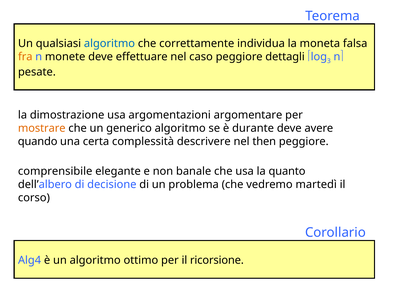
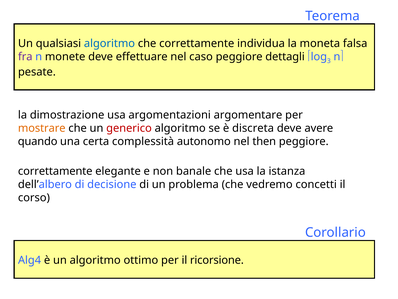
fra colour: orange -> purple (25, 57)
generico colour: black -> red (129, 128)
durante: durante -> discreta (253, 128)
descrivere: descrivere -> autonomo (204, 141)
comprensibile: comprensibile -> correttamente (55, 171)
quanto: quanto -> istanza (287, 171)
martedì: martedì -> concetti (316, 184)
